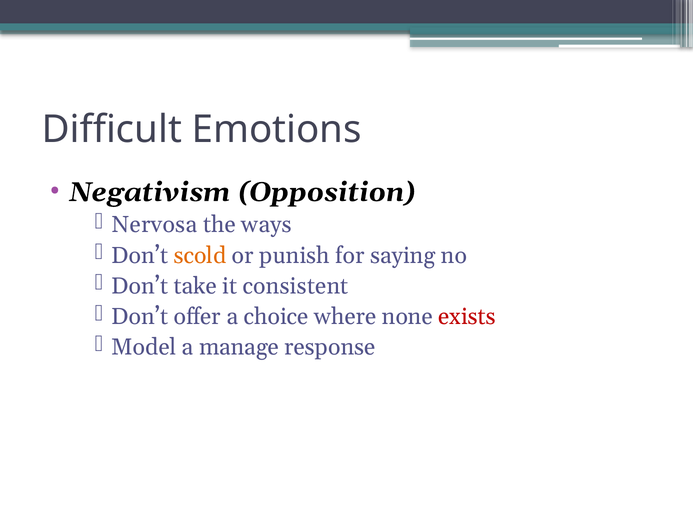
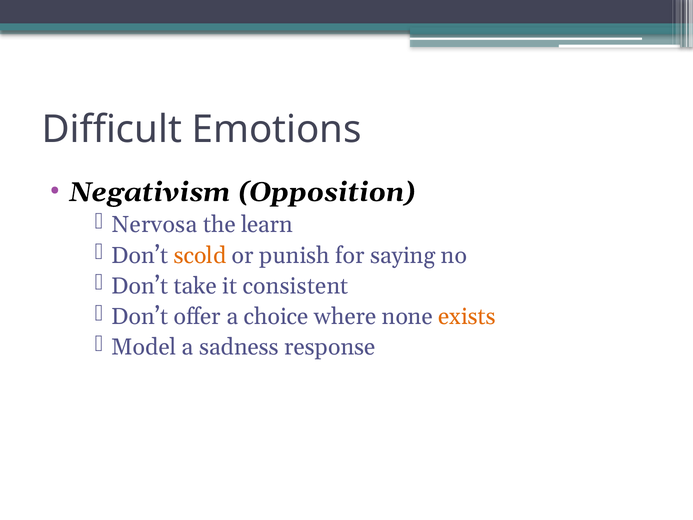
ways: ways -> learn (267, 225)
exists colour: red -> orange (467, 317)
manage: manage -> sadness (239, 347)
